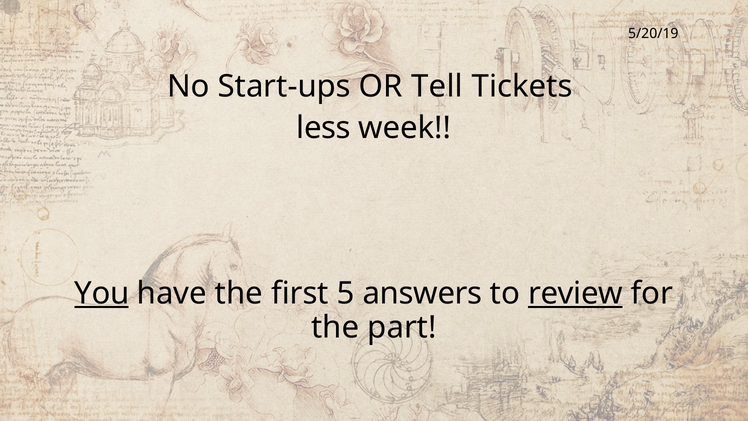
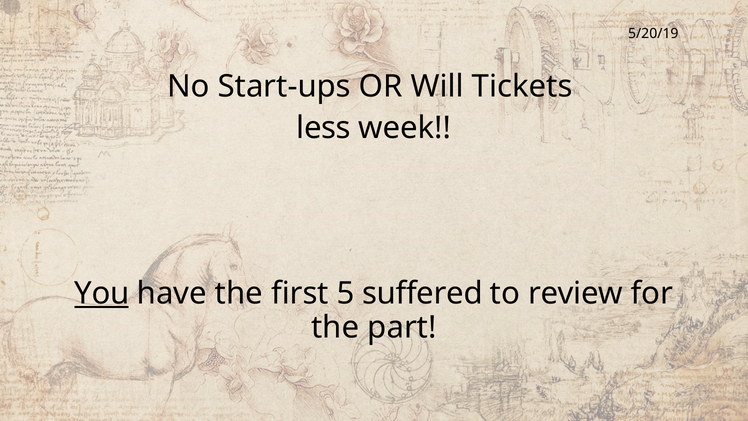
Tell: Tell -> Will (437, 86)
answers: answers -> suffered (422, 293)
review underline: present -> none (575, 293)
